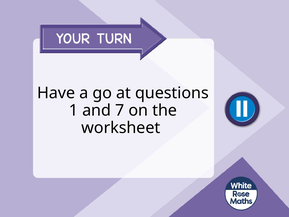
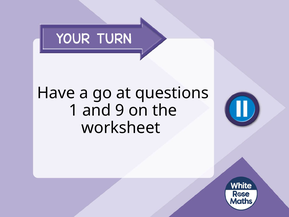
7: 7 -> 9 (120, 110)
